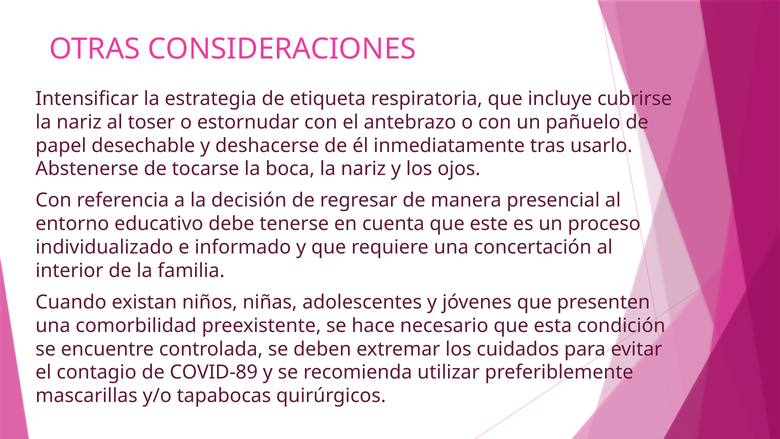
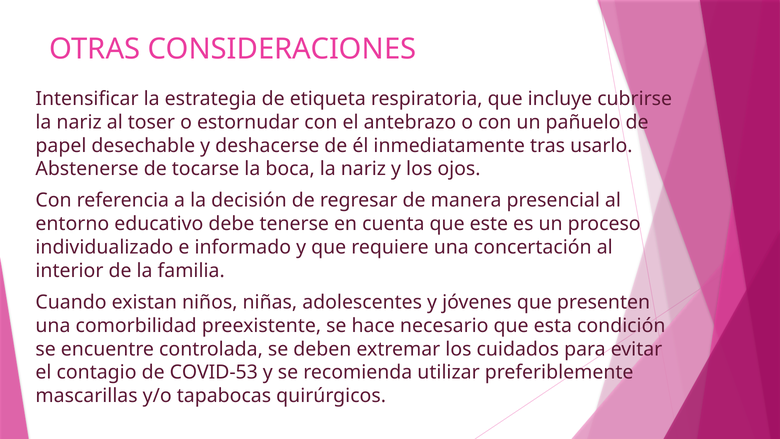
COVID-89: COVID-89 -> COVID-53 (214, 372)
